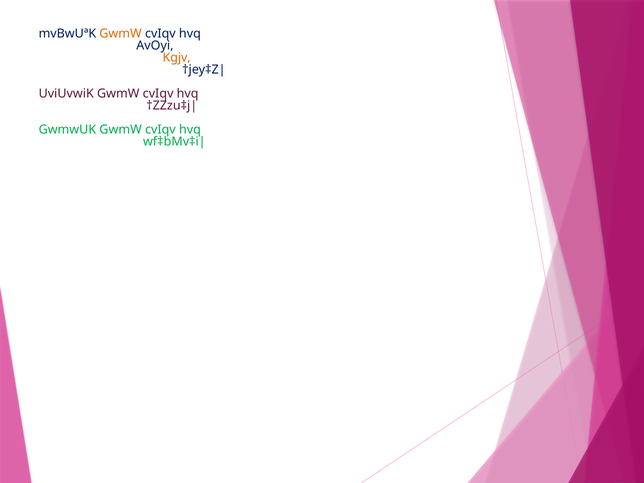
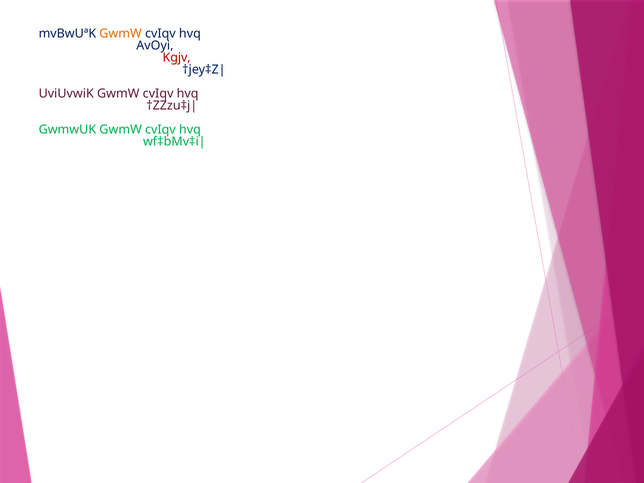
Kgjv colour: orange -> red (177, 58)
